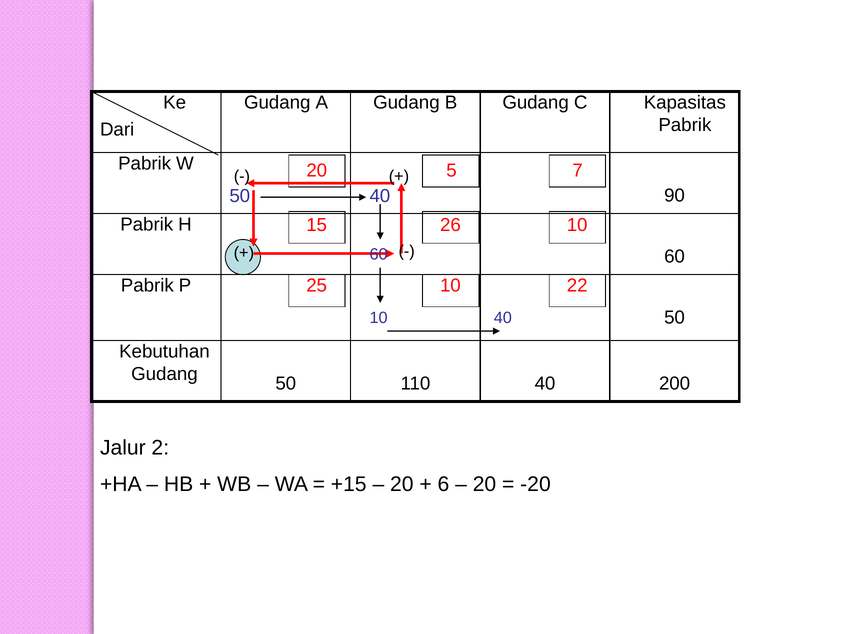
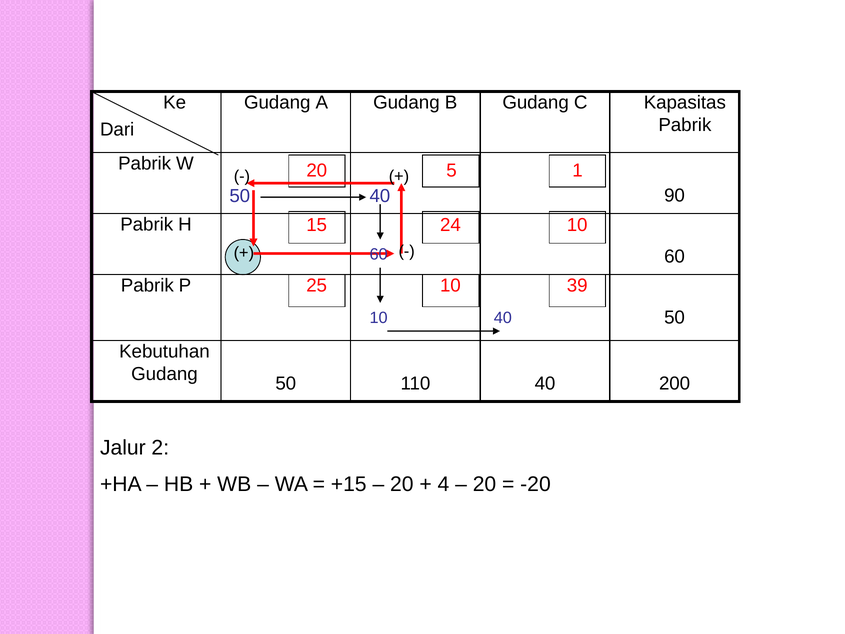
7: 7 -> 1 (577, 171)
26: 26 -> 24 (450, 225)
22: 22 -> 39 (577, 286)
6: 6 -> 4 (443, 484)
